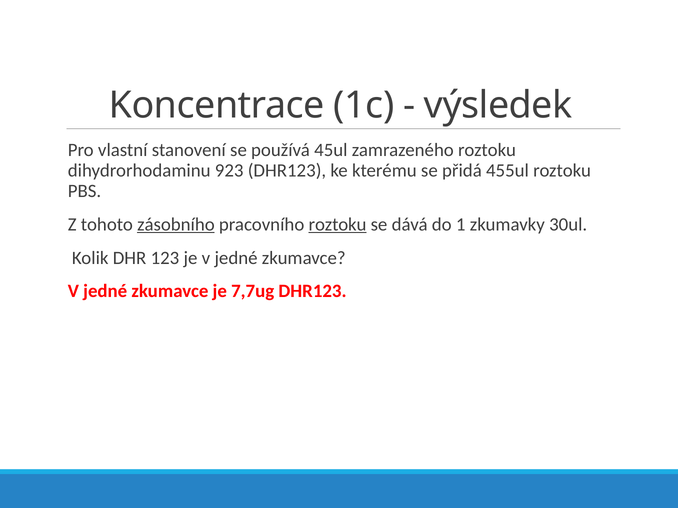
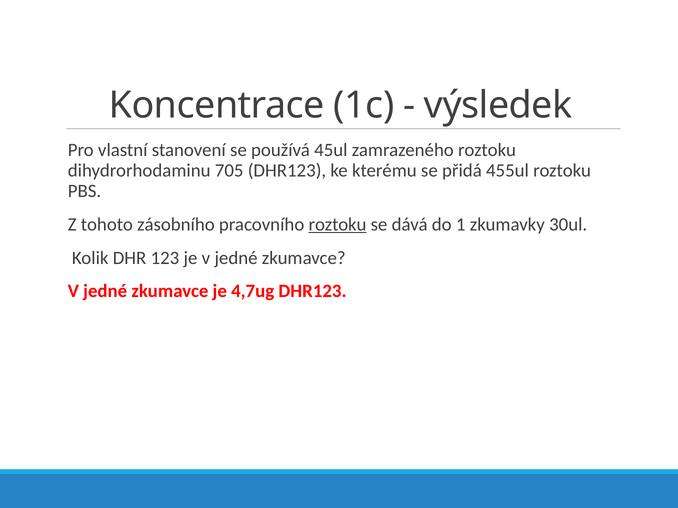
923: 923 -> 705 (229, 171)
zásobního underline: present -> none (176, 225)
7,7ug: 7,7ug -> 4,7ug (253, 292)
